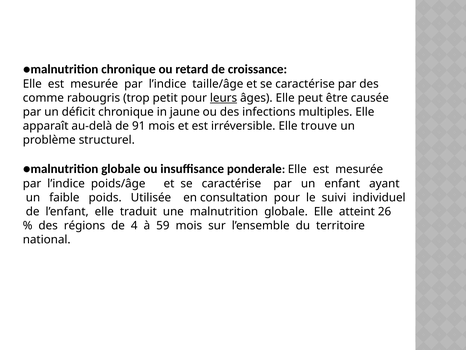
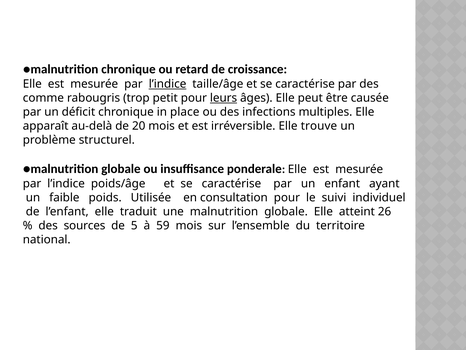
l’indice underline: none -> present (168, 84)
jaune: jaune -> place (185, 112)
91: 91 -> 20 (139, 126)
régions: régions -> sources (85, 225)
4: 4 -> 5 (134, 225)
